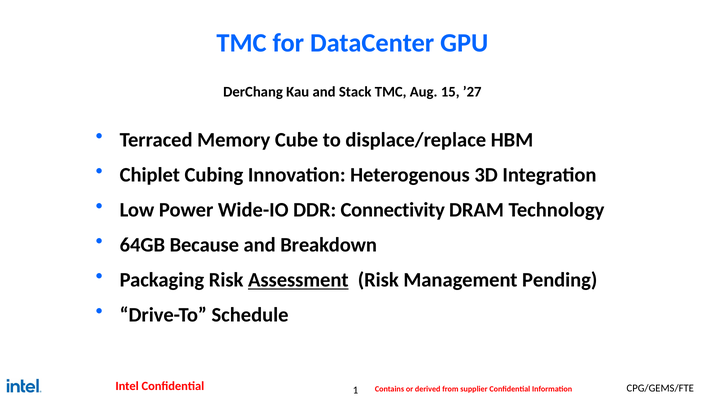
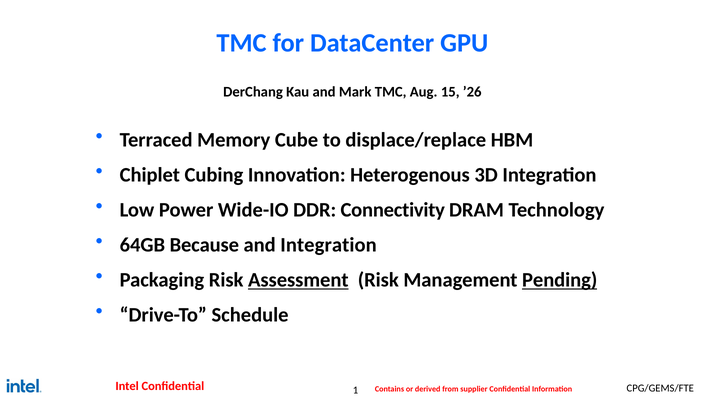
Stack: Stack -> Mark (355, 92)
’27: ’27 -> ’26 (472, 92)
and Breakdown: Breakdown -> Integration (329, 245)
Pending underline: none -> present (560, 280)
